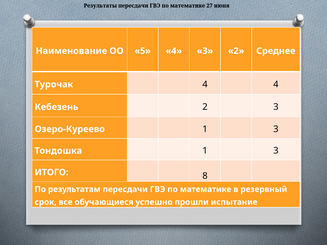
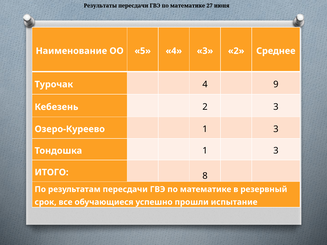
4 4: 4 -> 9 (276, 84)
